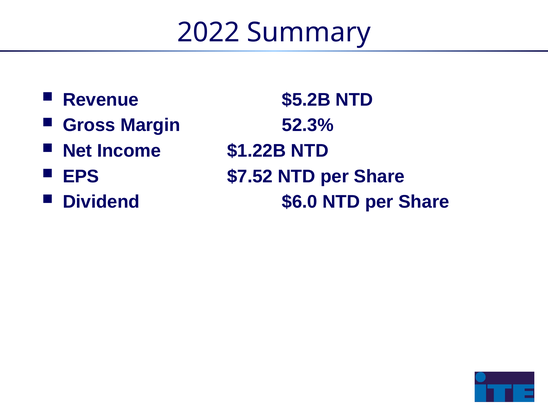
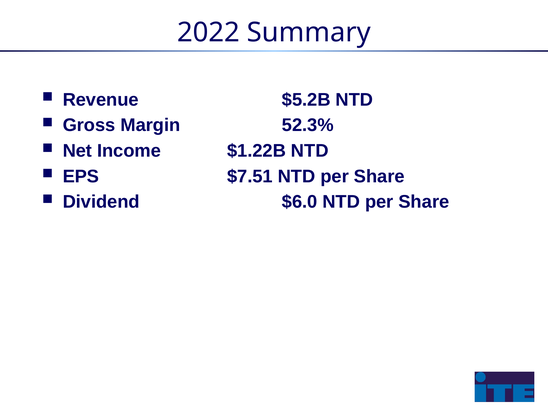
$7.52: $7.52 -> $7.51 (250, 176)
